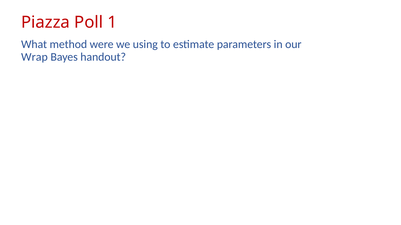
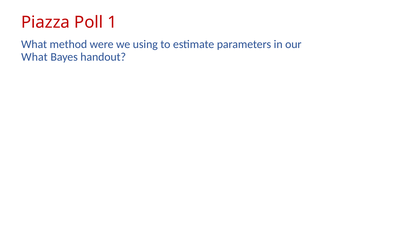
Wrap: Wrap -> What (34, 57)
